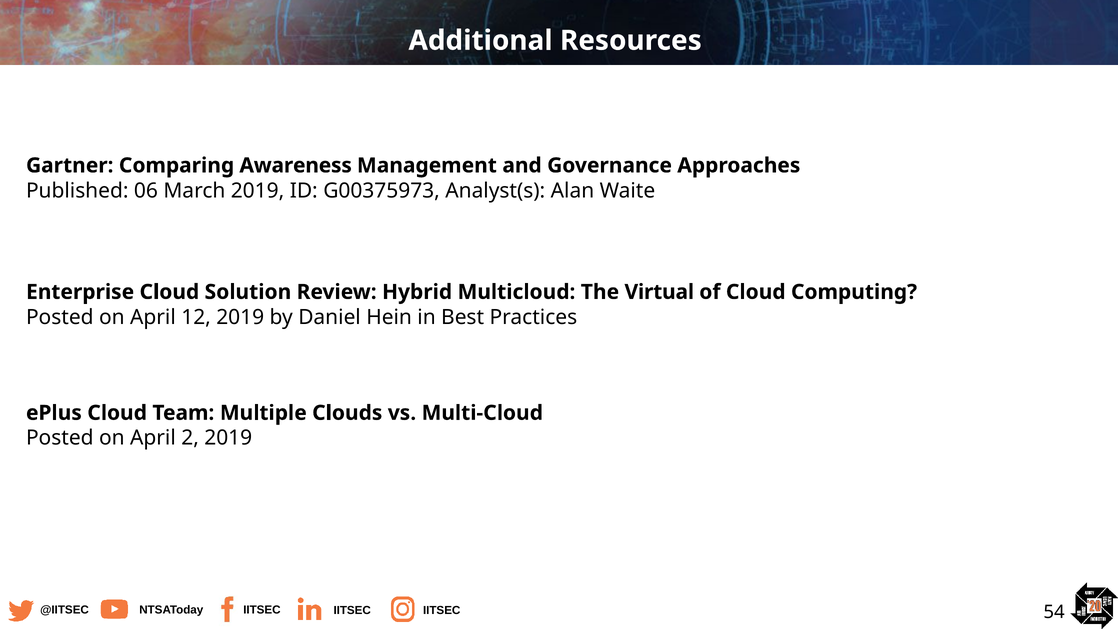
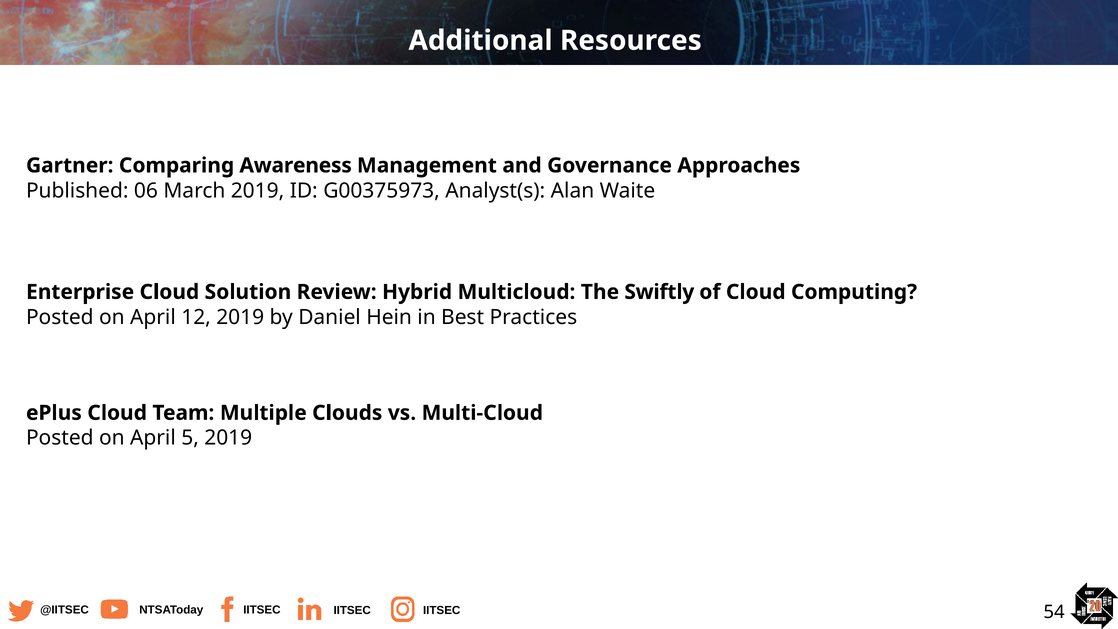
Virtual: Virtual -> Swiftly (659, 292)
2: 2 -> 5 (190, 438)
